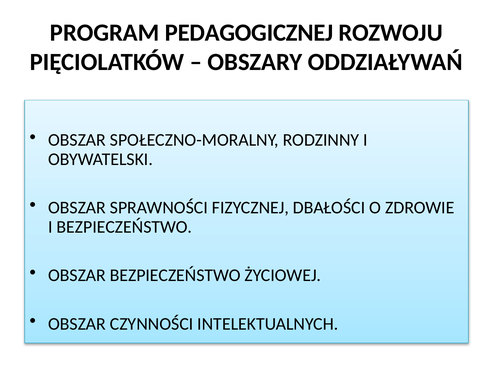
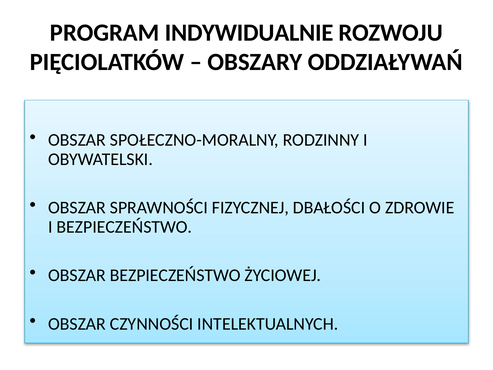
PEDAGOGICZNEJ: PEDAGOGICZNEJ -> INDYWIDUALNIE (249, 33)
